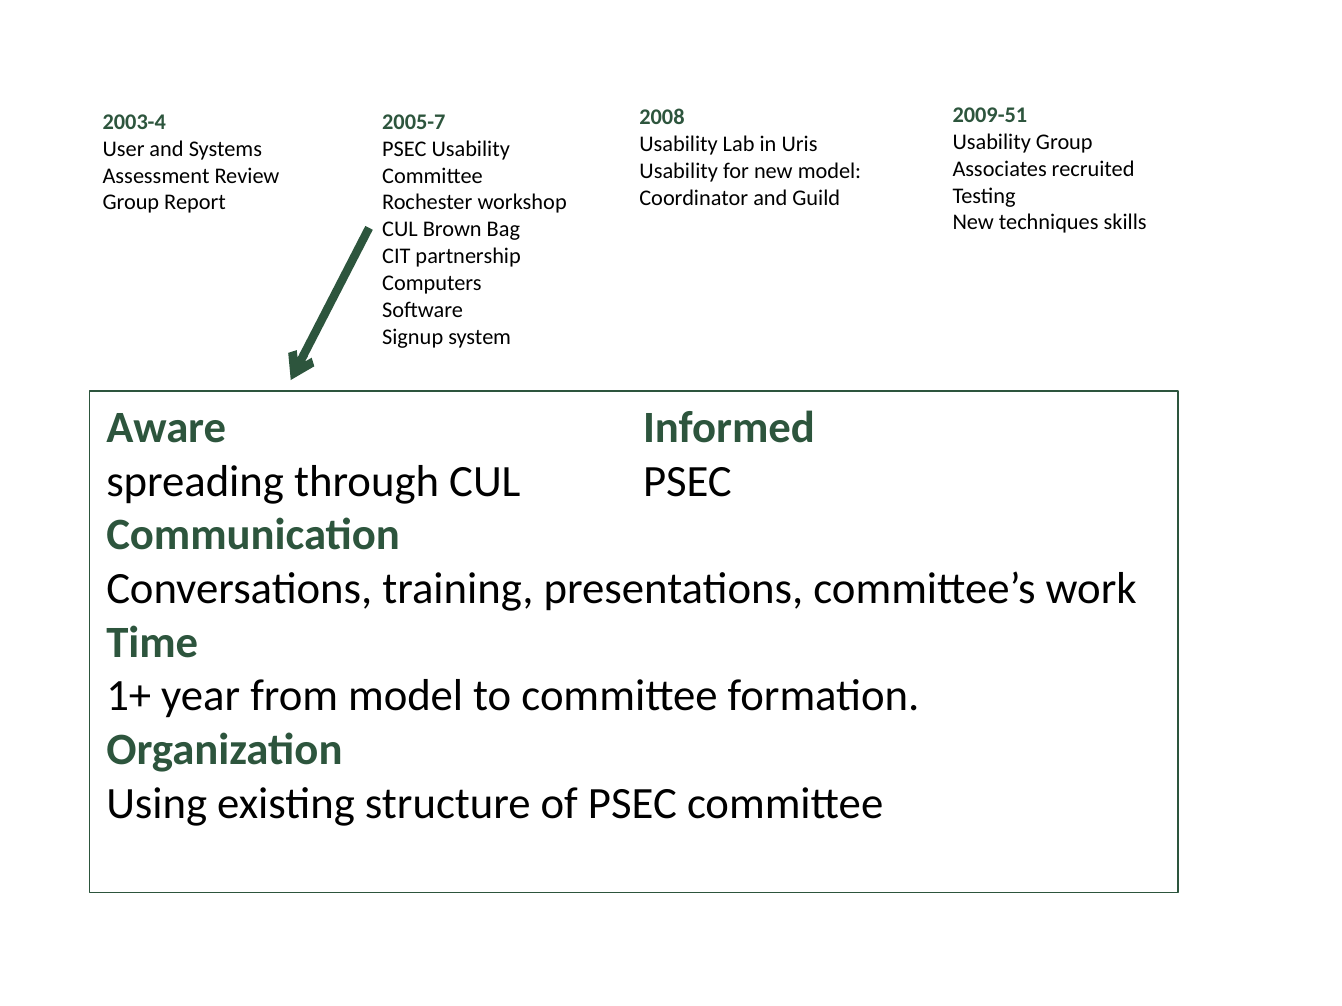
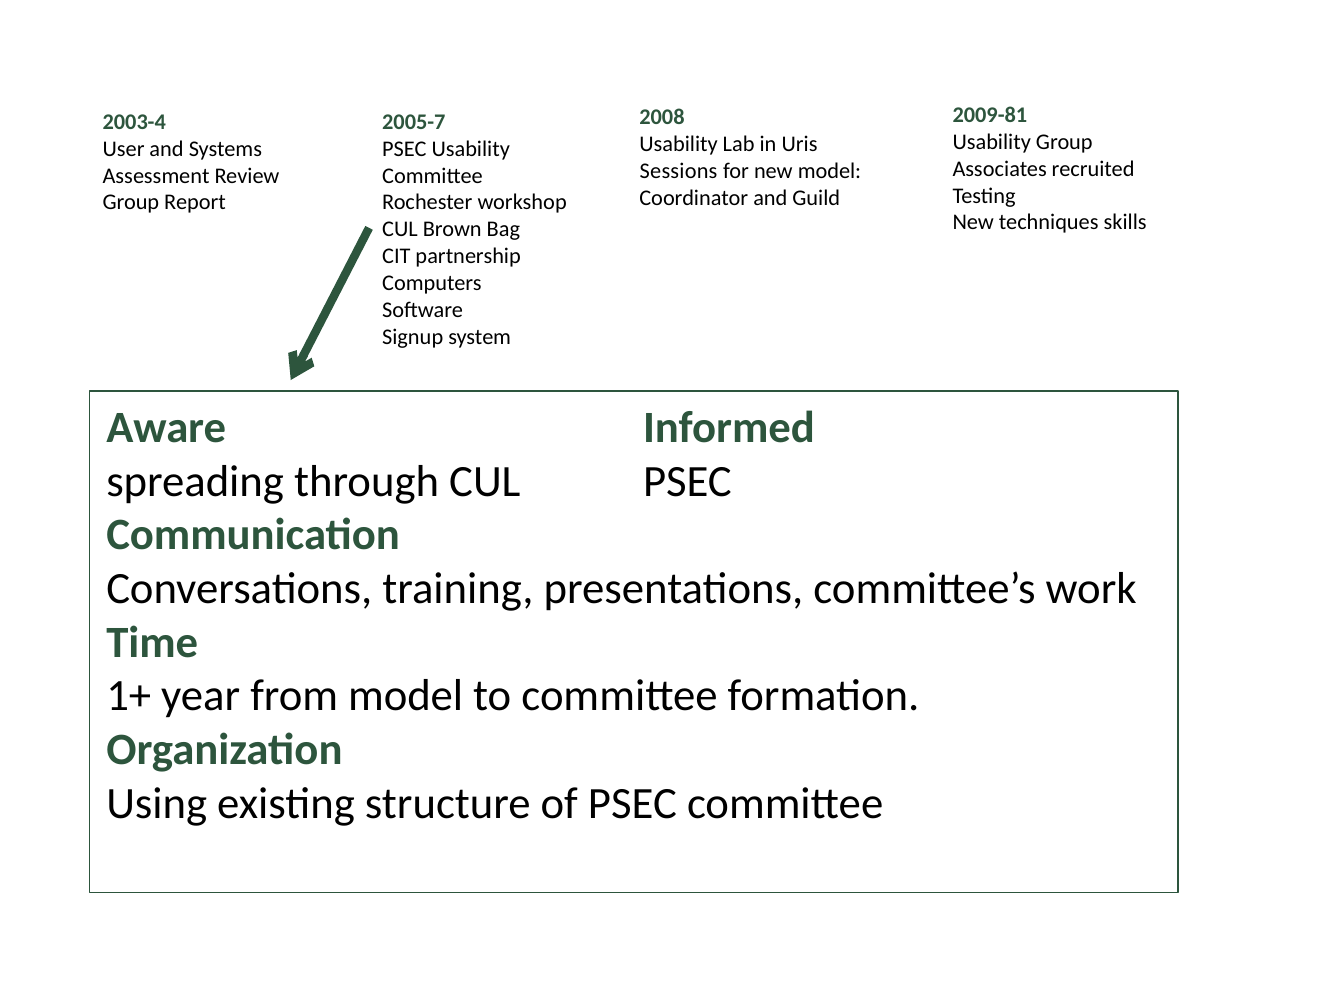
2009-51: 2009-51 -> 2009-81 (990, 115)
Usability: Usability -> Sessions (679, 171)
